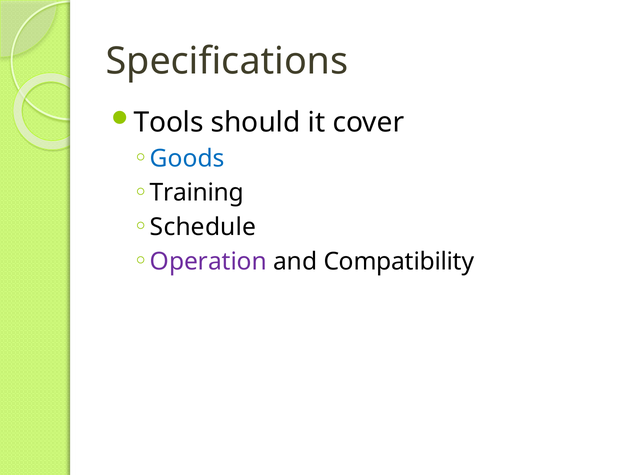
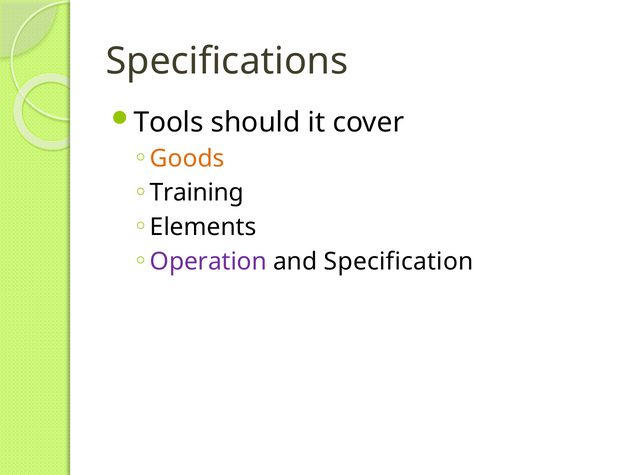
Goods colour: blue -> orange (187, 158)
Schedule: Schedule -> Elements (203, 227)
Compatibility: Compatibility -> Specification (399, 261)
